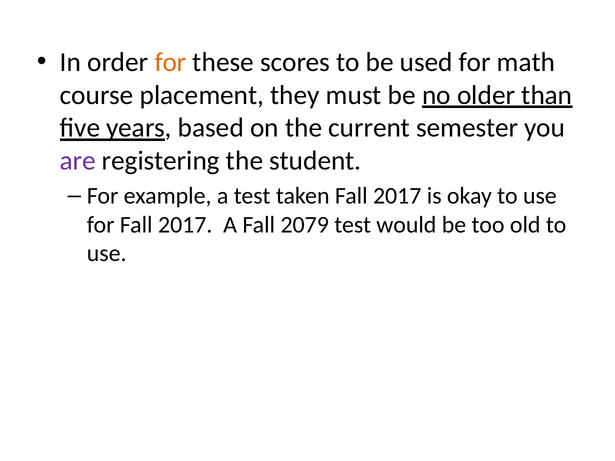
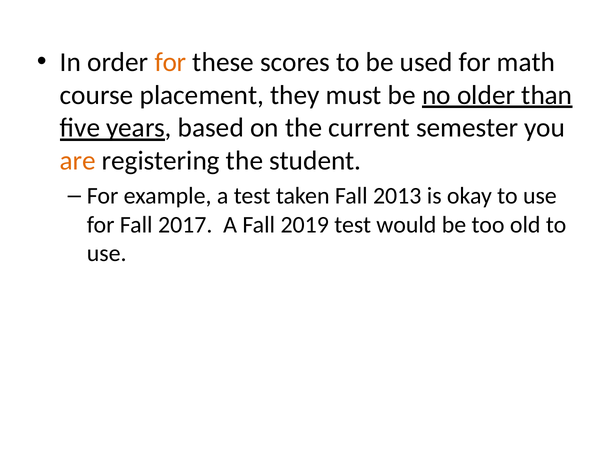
are colour: purple -> orange (78, 161)
taken Fall 2017: 2017 -> 2013 (397, 196)
2079: 2079 -> 2019 (305, 225)
